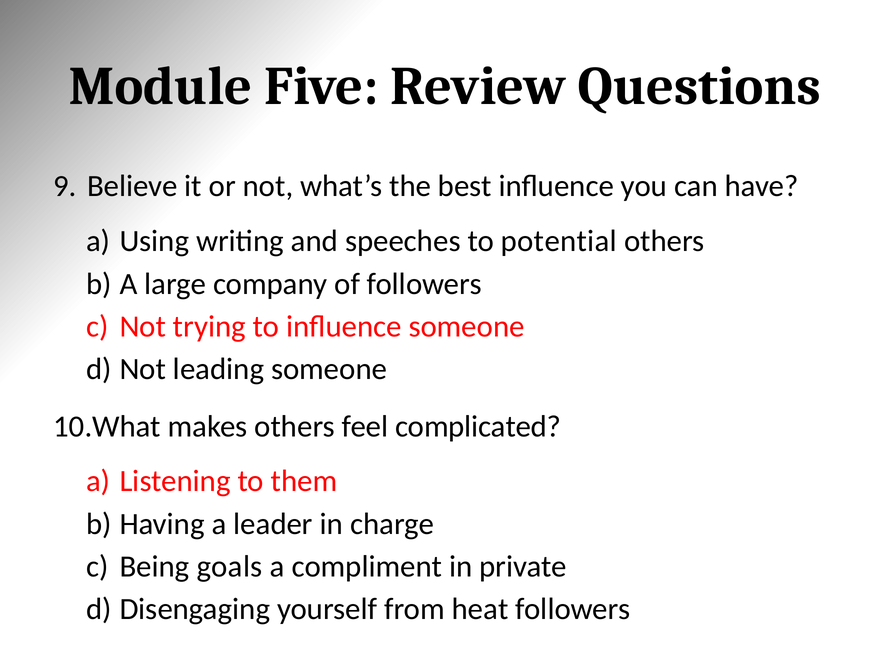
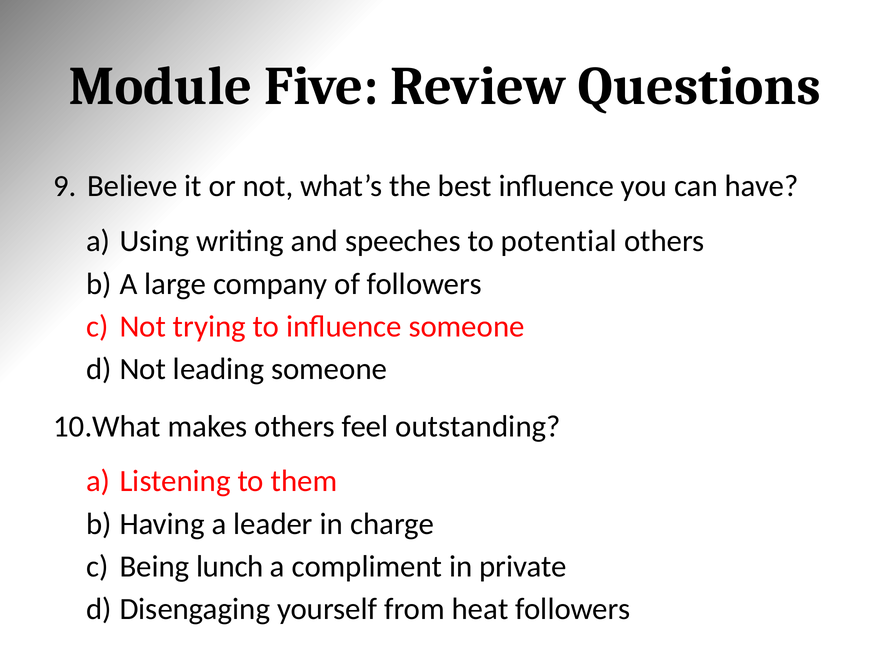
complicated: complicated -> outstanding (478, 427)
goals: goals -> lunch (230, 567)
